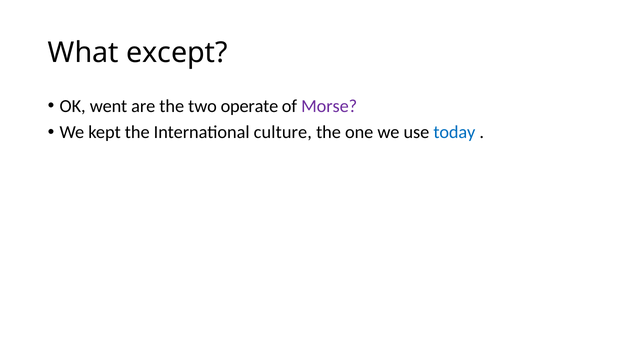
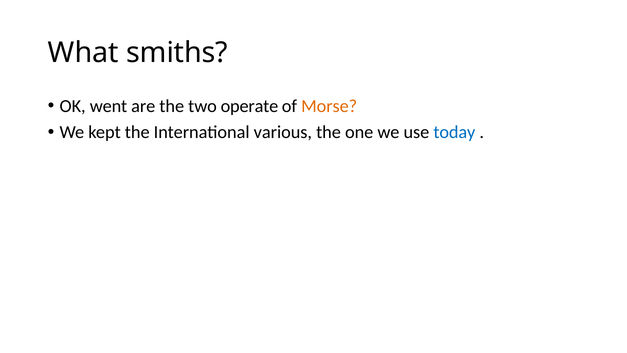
except: except -> smiths (177, 53)
Morse colour: purple -> orange (329, 106)
culture: culture -> various (283, 132)
